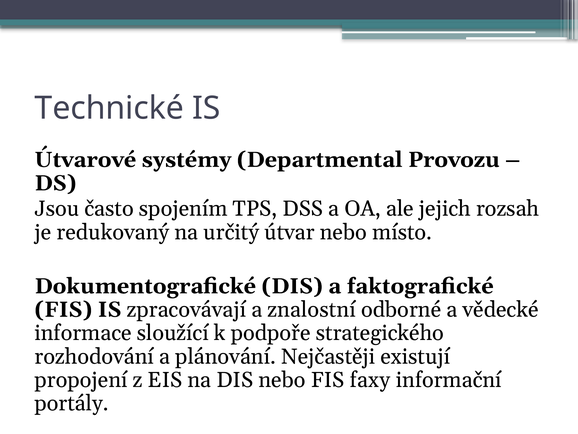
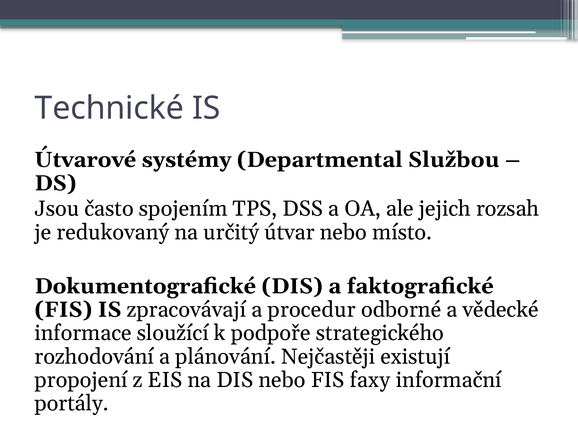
Provozu: Provozu -> Službou (454, 160)
znalostní: znalostní -> procedur (312, 309)
